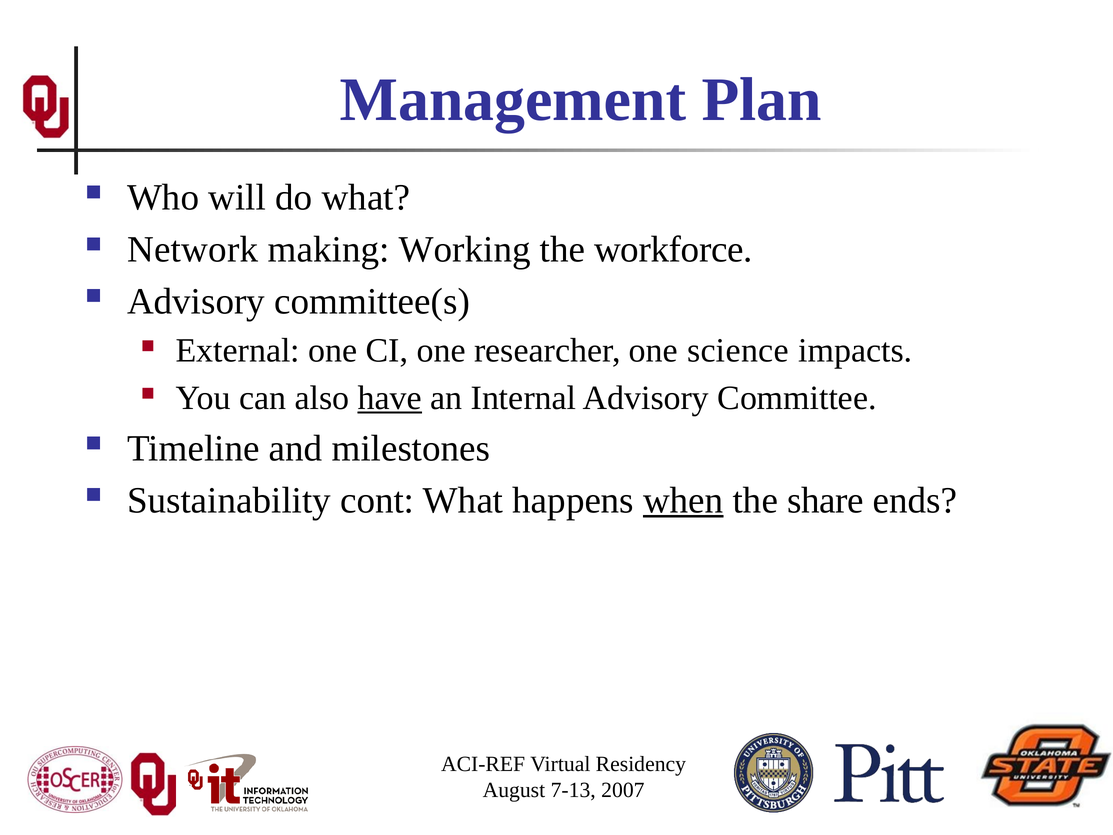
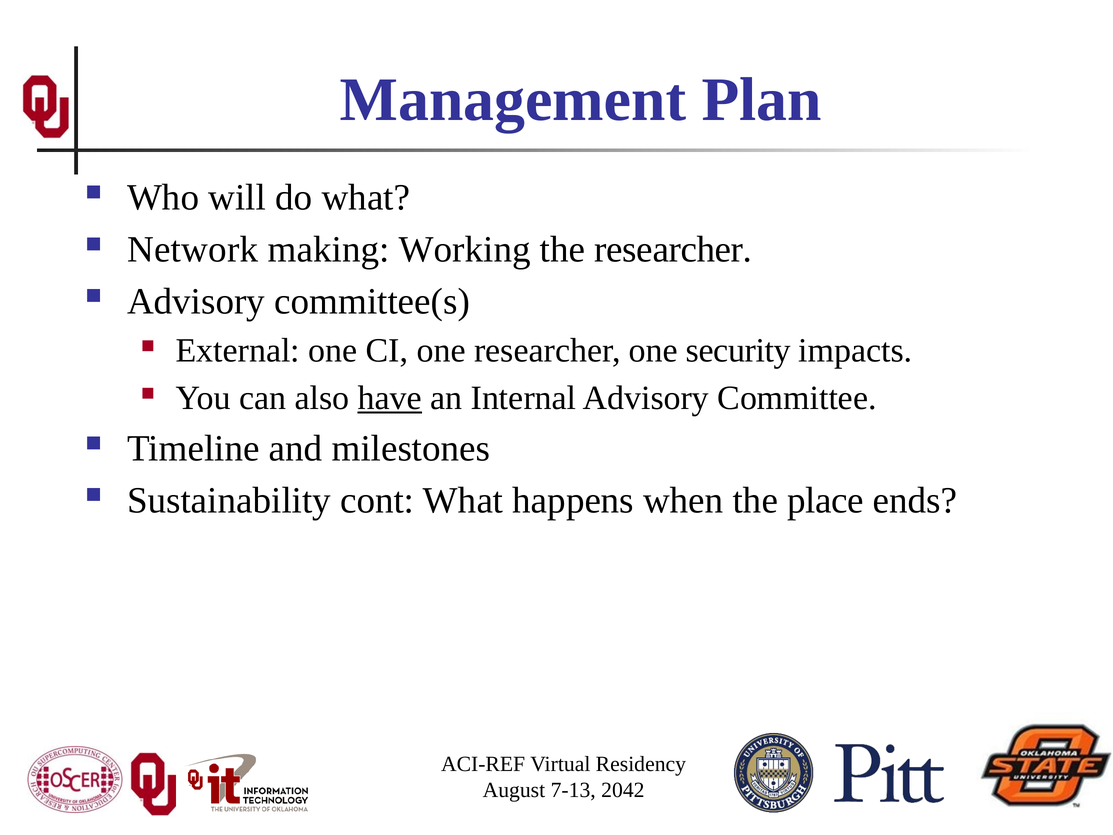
the workforce: workforce -> researcher (673, 249)
science: science -> security (738, 350)
when underline: present -> none (683, 500)
share: share -> place (826, 500)
2007: 2007 -> 2042 (623, 790)
